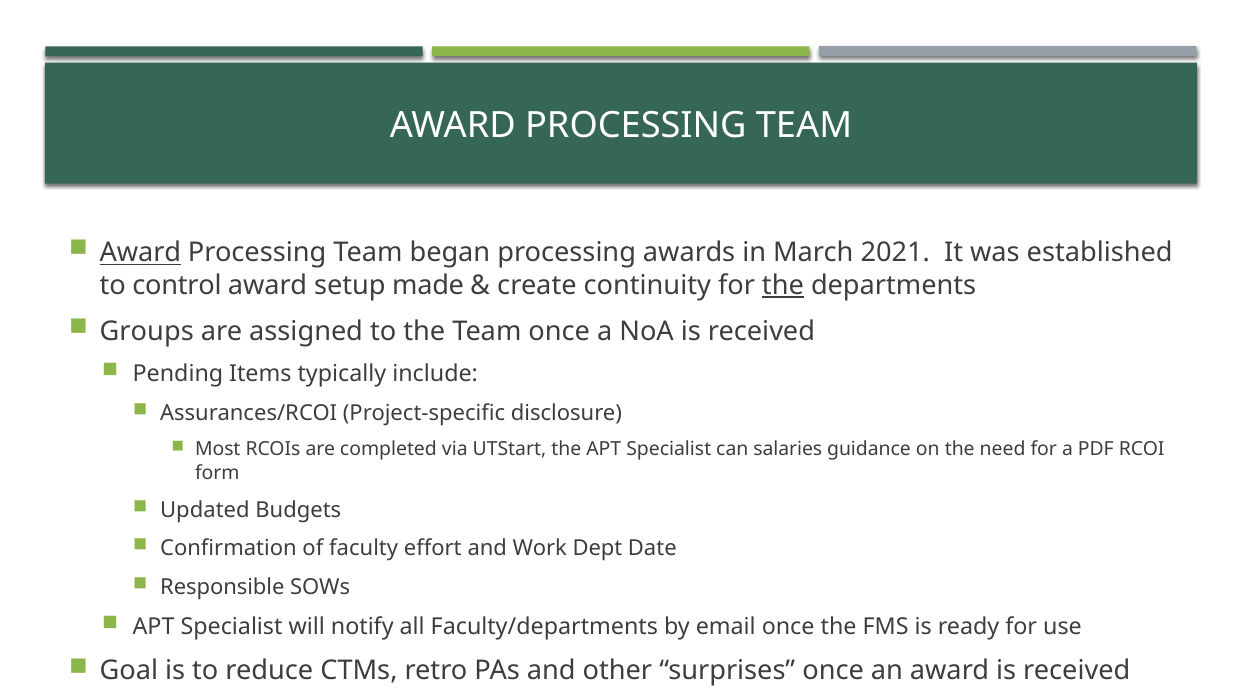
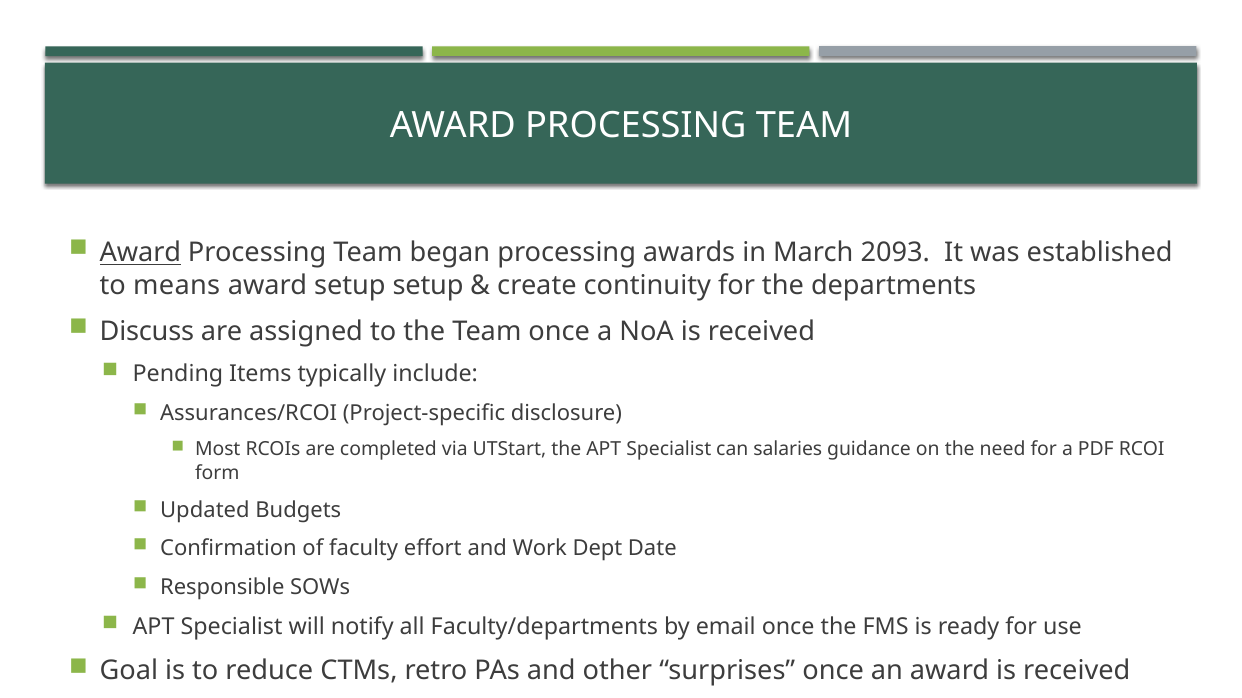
2021: 2021 -> 2093 (895, 253)
control: control -> means (177, 286)
setup made: made -> setup (428, 286)
the underline: present -> none (783, 286)
Groups: Groups -> Discuss (147, 332)
